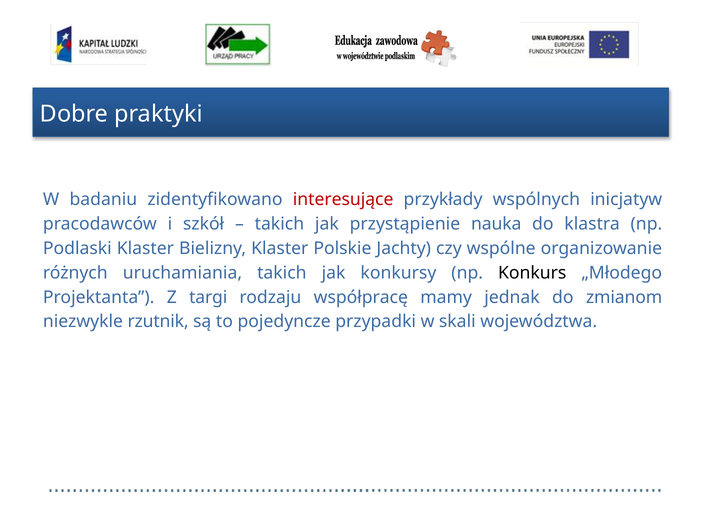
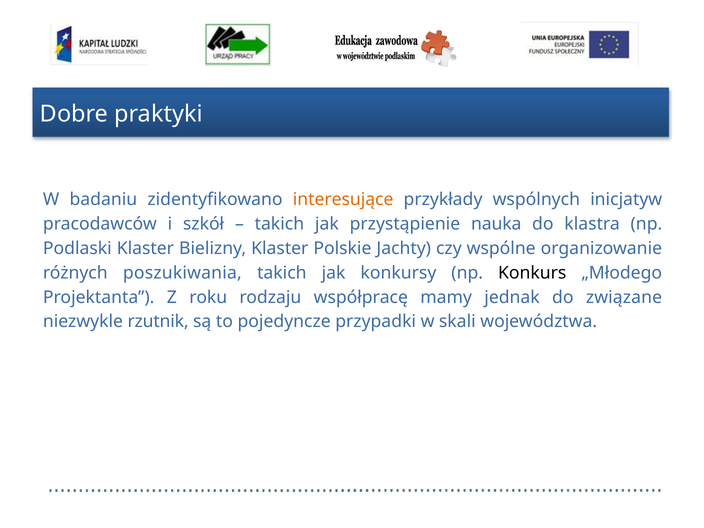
interesujące colour: red -> orange (343, 199)
uruchamiania: uruchamiania -> poszukiwania (182, 273)
targi: targi -> roku (208, 297)
zmianom: zmianom -> związane (624, 297)
